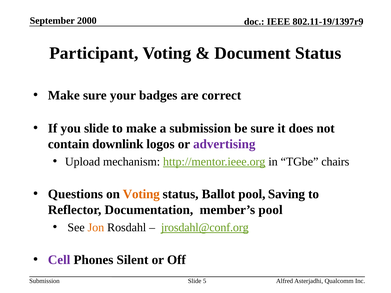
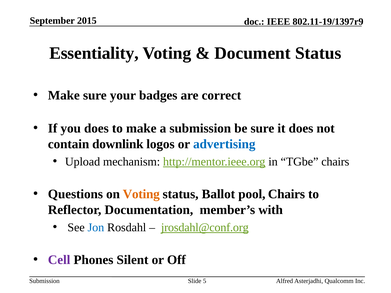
2000: 2000 -> 2015 (87, 21)
Participant: Participant -> Essentiality (94, 53)
you slide: slide -> does (96, 128)
advertising colour: purple -> blue (224, 144)
pool Saving: Saving -> Chairs (286, 194)
member’s pool: pool -> with (271, 210)
Jon colour: orange -> blue (96, 228)
